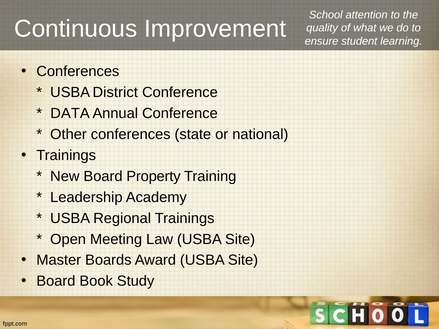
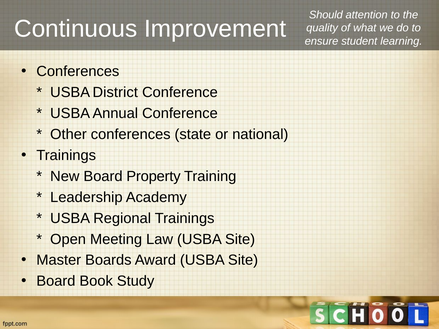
School: School -> Should (326, 15)
DATA: DATA -> USBA (70, 113)
